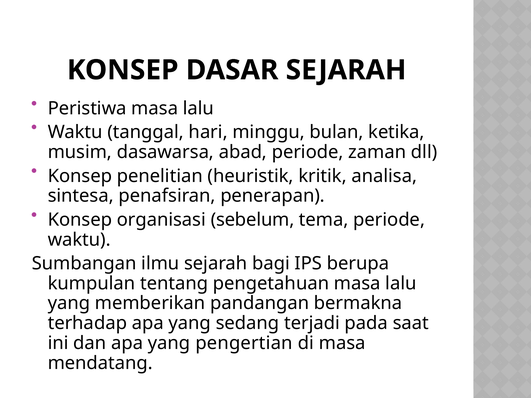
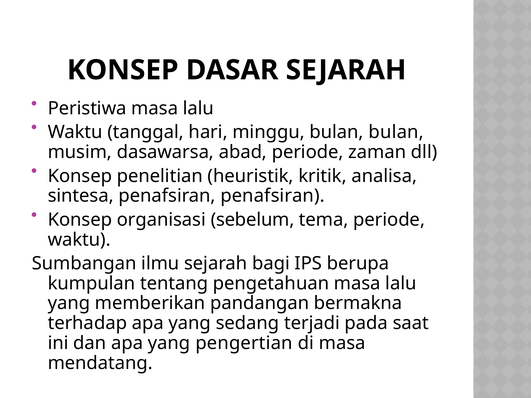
bulan ketika: ketika -> bulan (396, 132)
penafsiran penerapan: penerapan -> penafsiran (273, 196)
